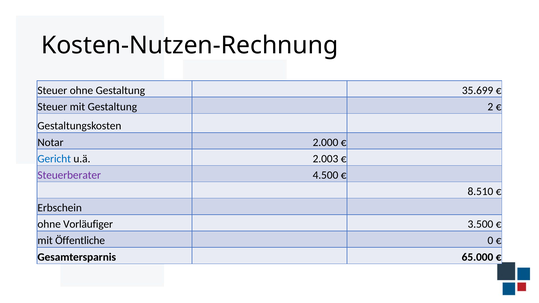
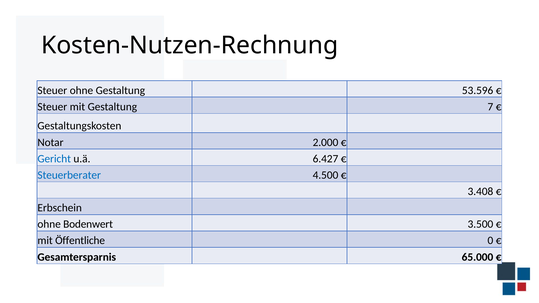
35.699: 35.699 -> 53.596 (478, 90)
2: 2 -> 7 (490, 107)
2.003: 2.003 -> 6.427 (325, 159)
Steuerberater colour: purple -> blue (69, 175)
8.510: 8.510 -> 3.408 (480, 192)
Vorläufiger: Vorläufiger -> Bodenwert (88, 224)
